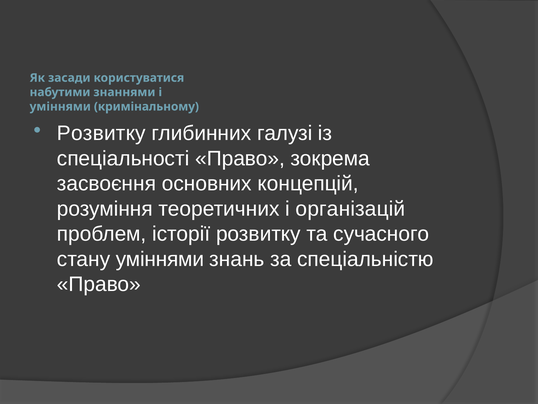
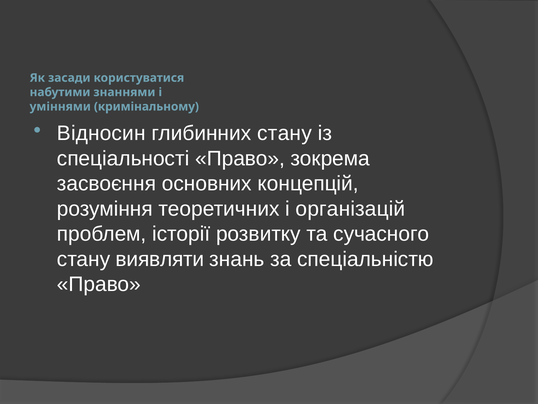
Розвитку: Розвитку -> Відносин (101, 133)
глибинних галузі: галузі -> стану (285, 133)
стану уміннями: уміннями -> виявляти (160, 259)
